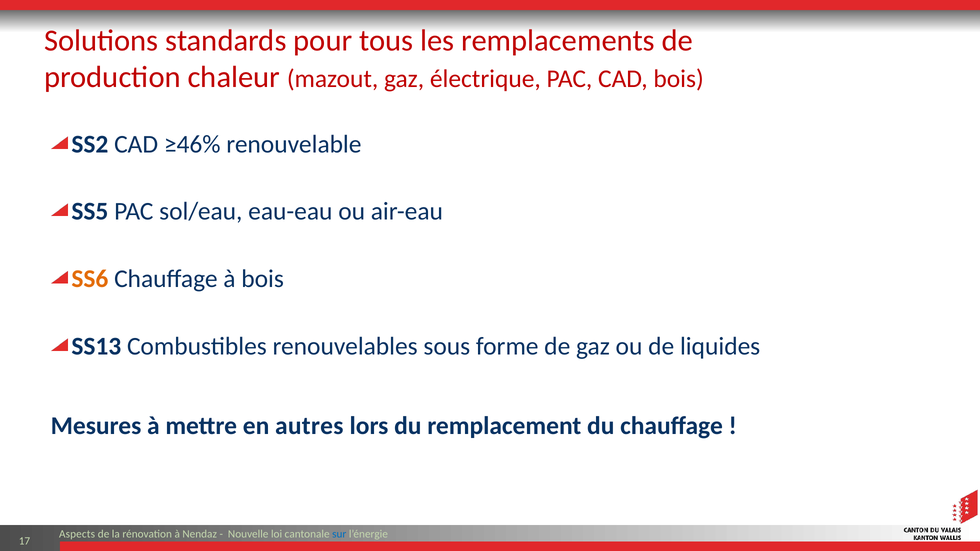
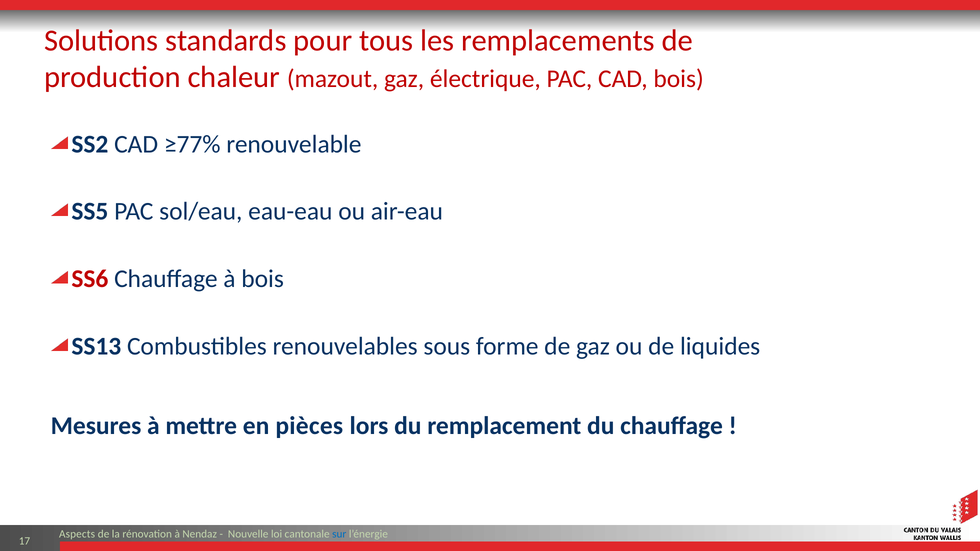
≥46%: ≥46% -> ≥77% (192, 144)
SS6 colour: orange -> red (90, 279)
autres: autres -> pièces (309, 426)
